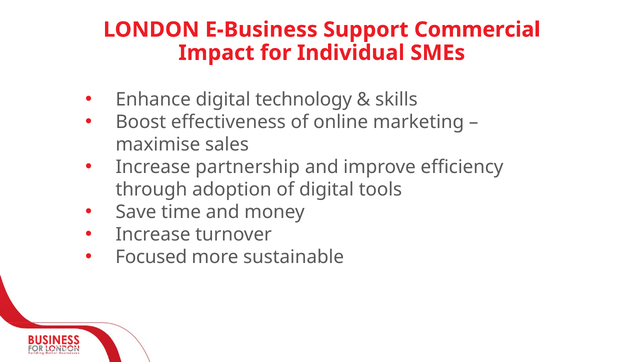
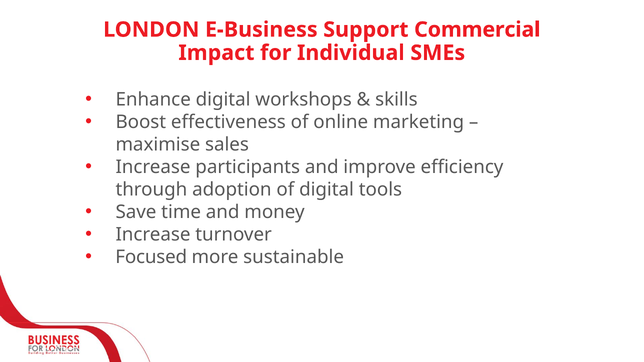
technology: technology -> workshops (304, 100)
partnership: partnership -> participants (248, 167)
